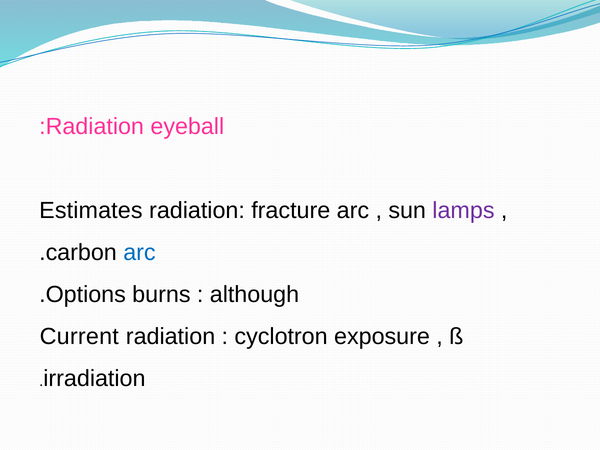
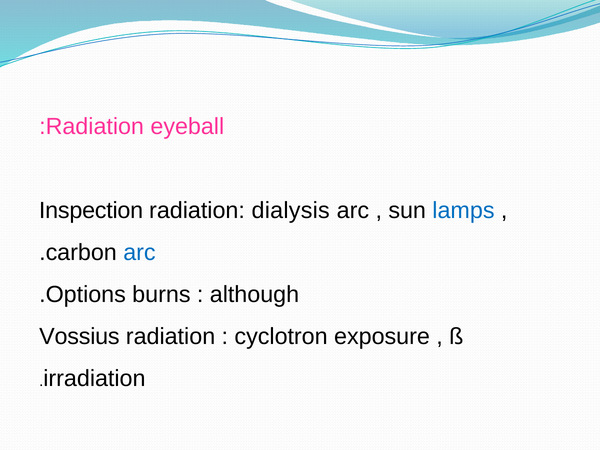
Estimates: Estimates -> Inspection (91, 210)
fracture: fracture -> dialysis (291, 210)
lamps colour: purple -> blue (463, 210)
Current: Current -> Vossius (79, 336)
